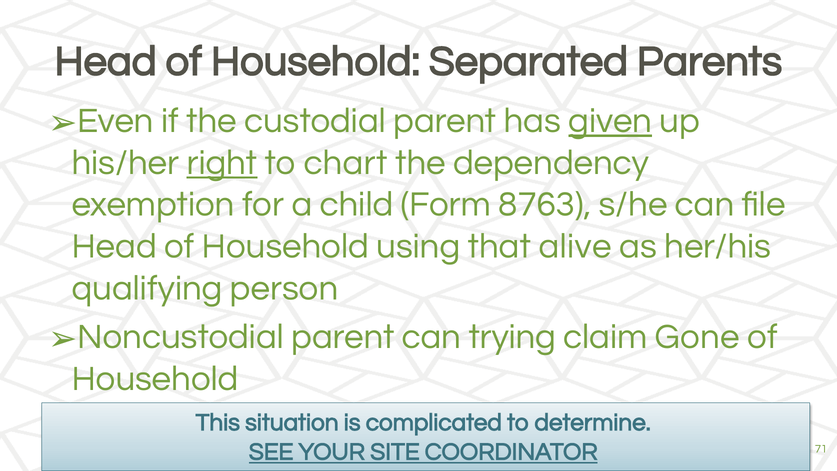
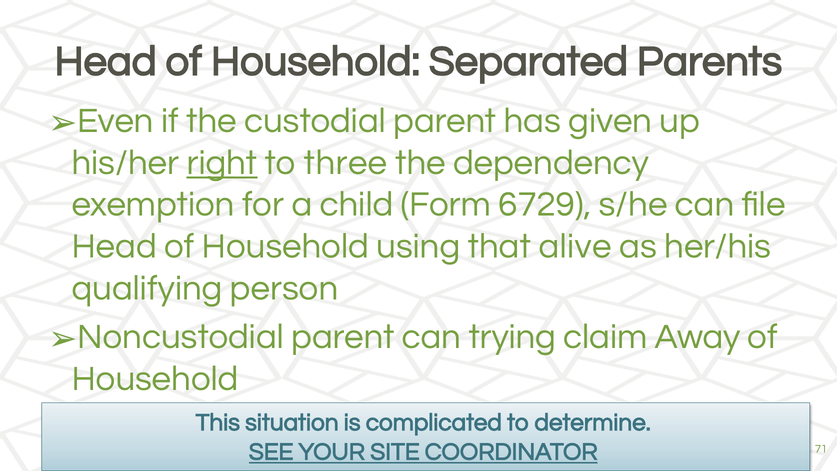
given underline: present -> none (610, 121)
chart: chart -> three (346, 163)
8763: 8763 -> 6729 (545, 204)
Gone: Gone -> Away (698, 337)
